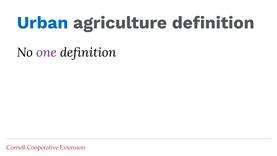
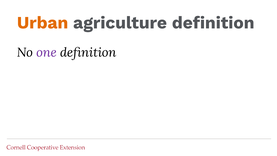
Urban colour: blue -> orange (43, 23)
